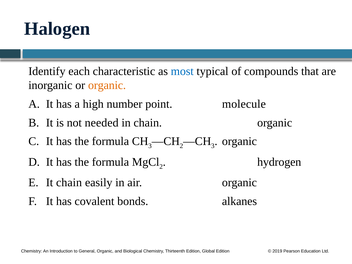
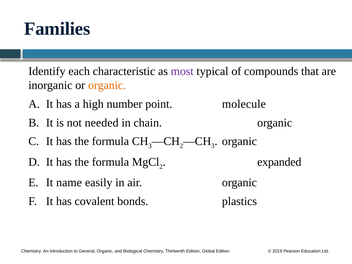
Halogen: Halogen -> Families (57, 29)
most colour: blue -> purple (182, 71)
hydrogen: hydrogen -> expanded (279, 162)
It chain: chain -> name (69, 183)
alkanes: alkanes -> plastics (239, 201)
